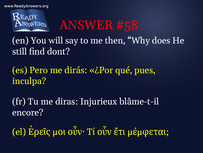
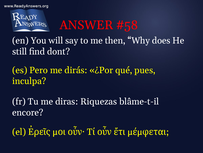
Injurieux: Injurieux -> Riquezas (99, 101)
